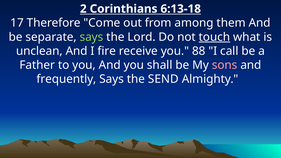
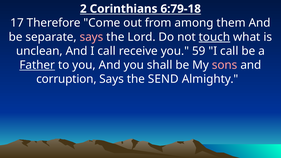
6:13-18: 6:13-18 -> 6:79-18 (181, 9)
says colour: light green -> pink (91, 37)
And I fire: fire -> call (107, 51)
88: 88 -> 59 (199, 51)
Father underline: none -> present (37, 65)
frequently: frequently -> corruption (66, 79)
